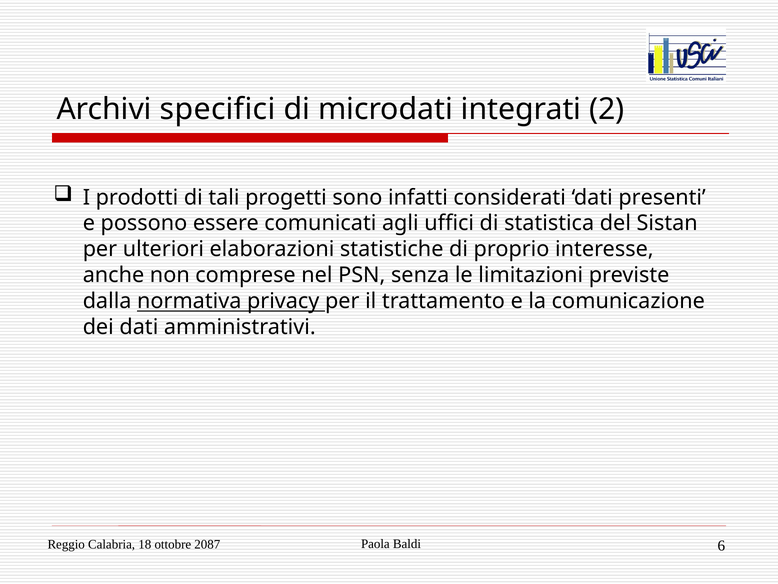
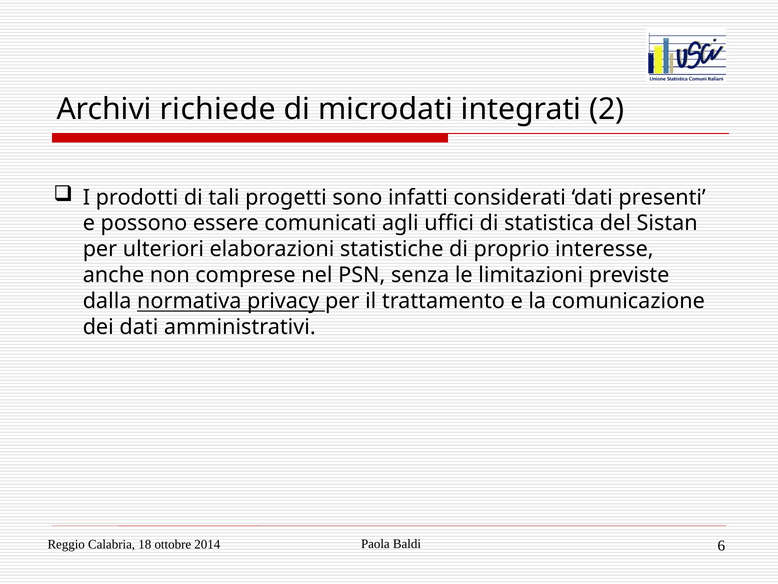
specifici: specifici -> richiede (218, 109)
2087: 2087 -> 2014 (207, 544)
